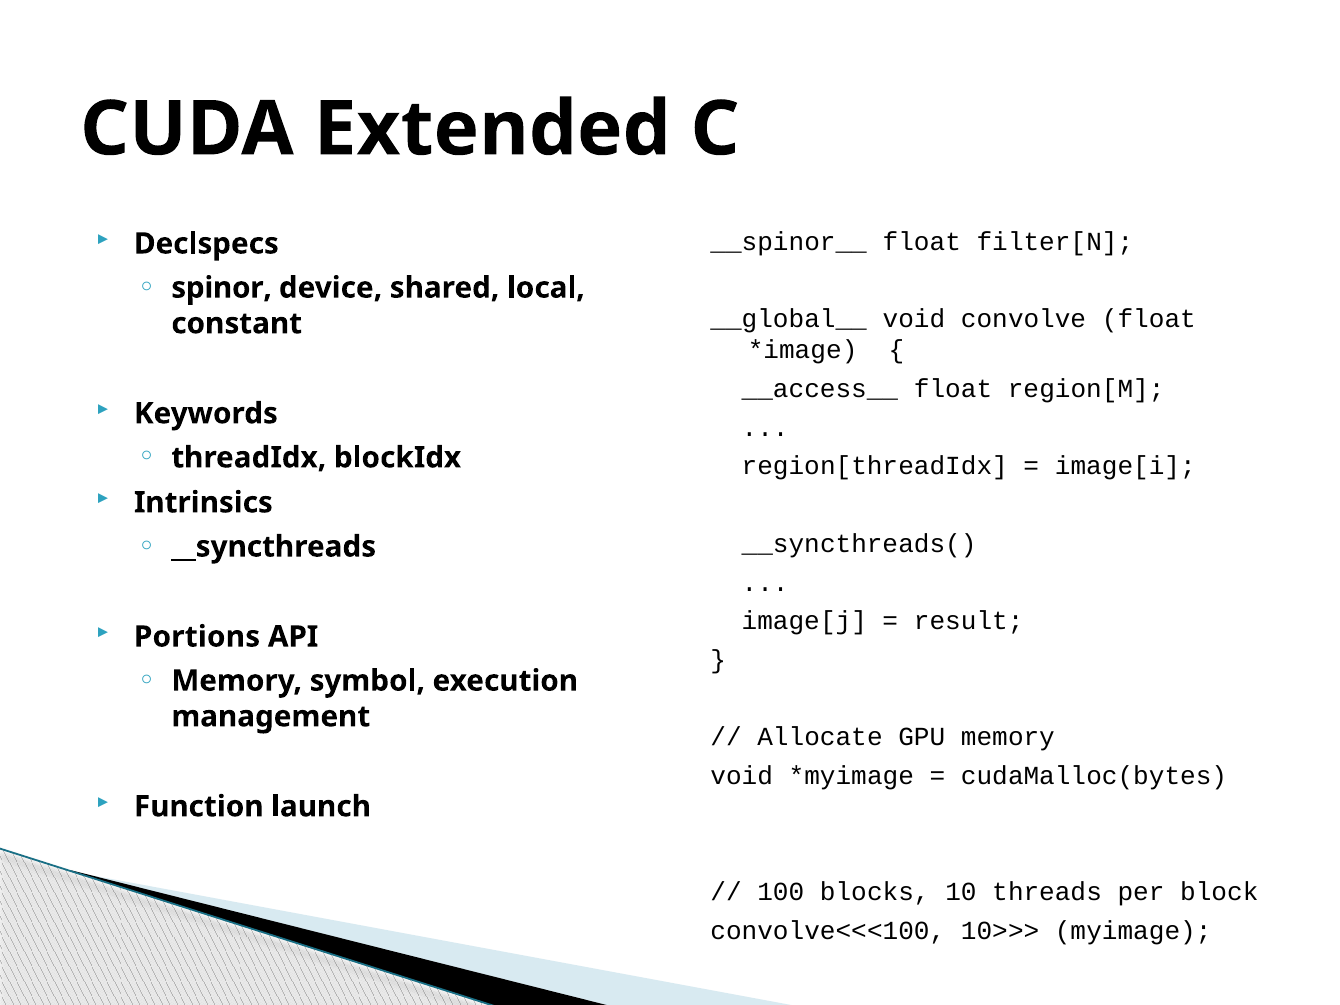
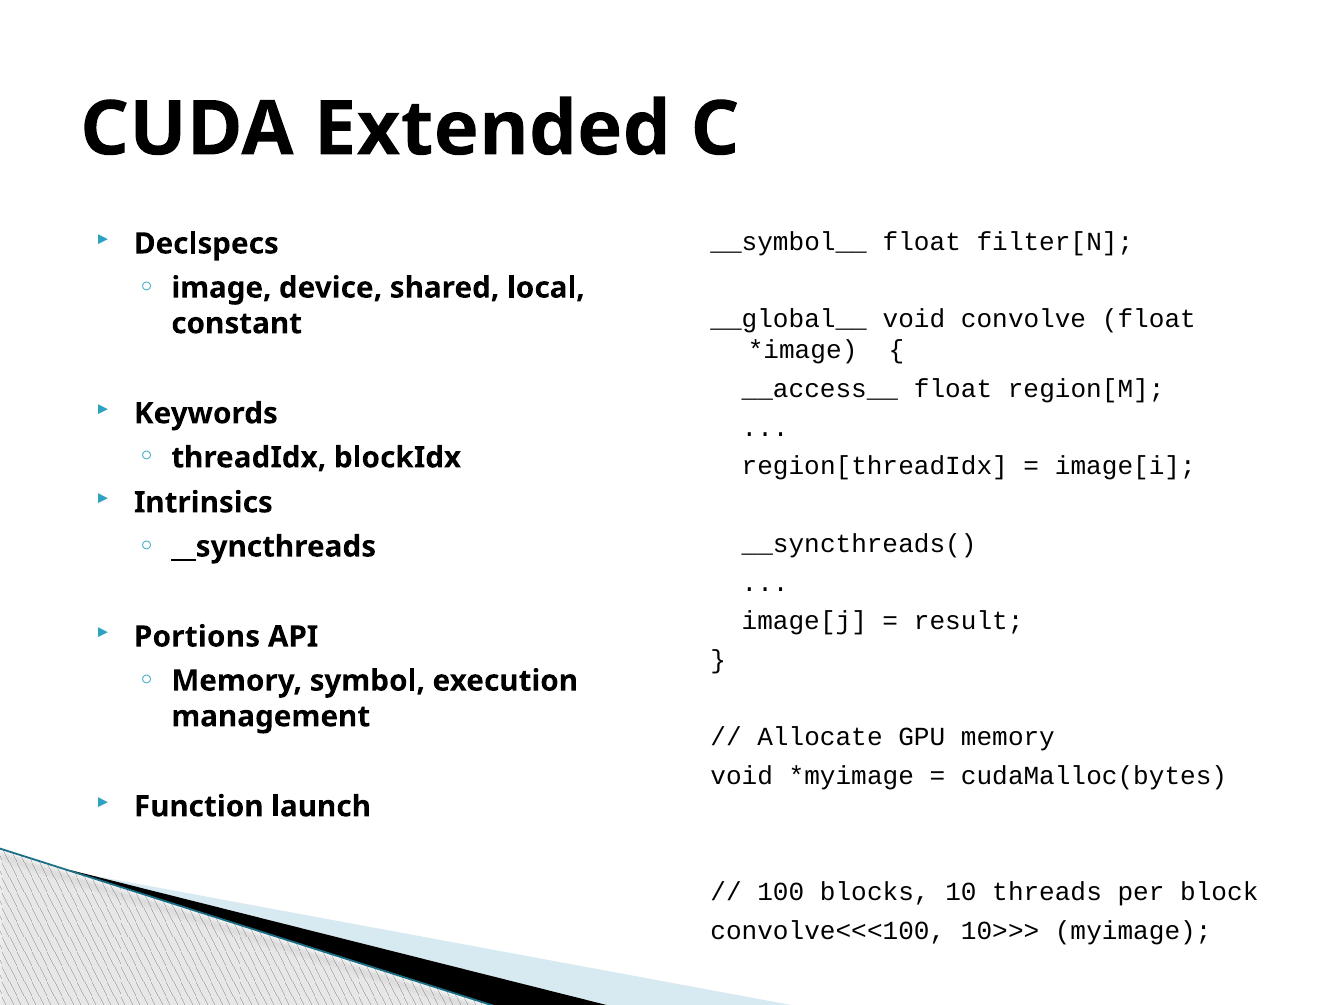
__spinor__: __spinor__ -> __symbol__ (789, 241)
spinor: spinor -> image (221, 288)
